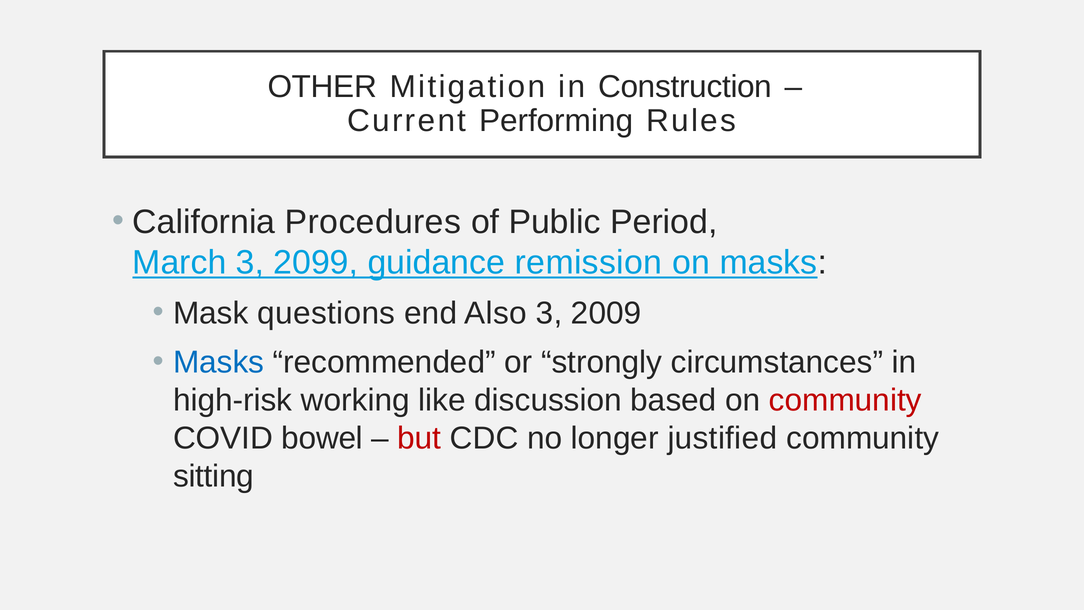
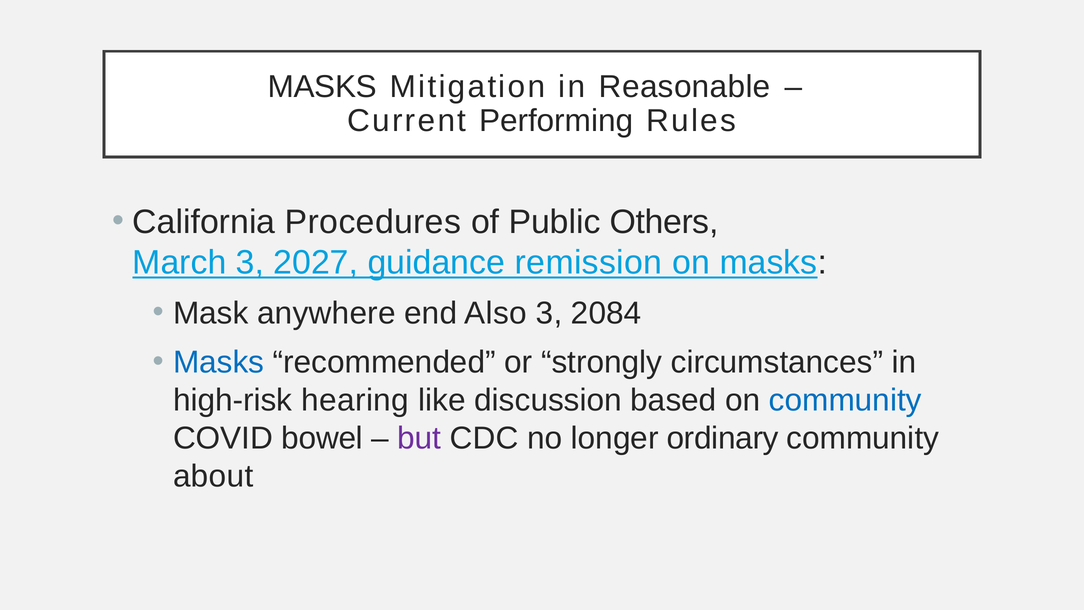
OTHER: OTHER -> MASKS (322, 87)
Construction: Construction -> Reasonable (685, 87)
Period: Period -> Others (664, 222)
2099: 2099 -> 2027 (316, 263)
questions: questions -> anywhere (326, 313)
2009: 2009 -> 2084 (606, 313)
working: working -> hearing (355, 400)
community colour: red -> blue (845, 400)
but colour: red -> purple (419, 438)
justified: justified -> ordinary (723, 438)
sitting: sitting -> about (213, 476)
